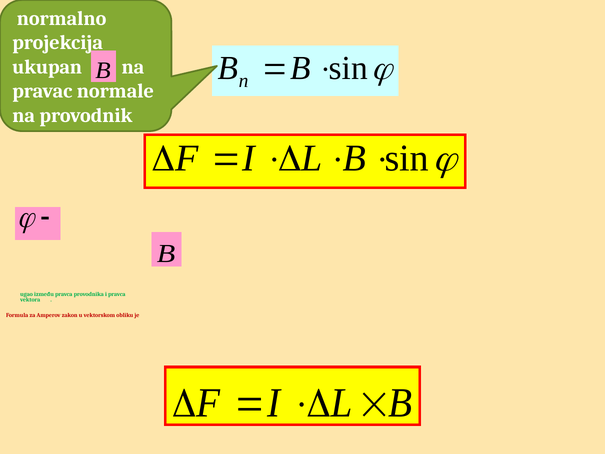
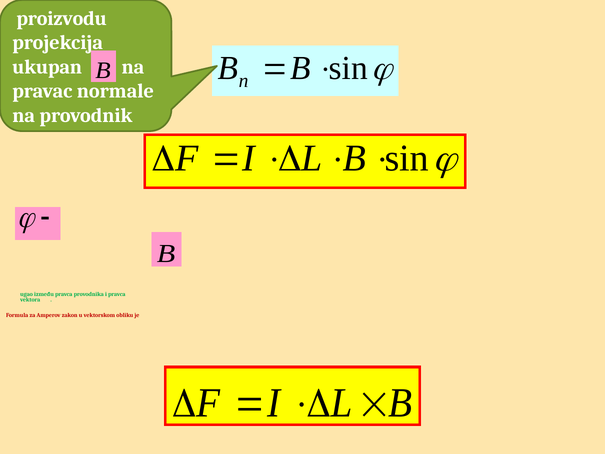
normalno: normalno -> proizvodu (62, 19)
